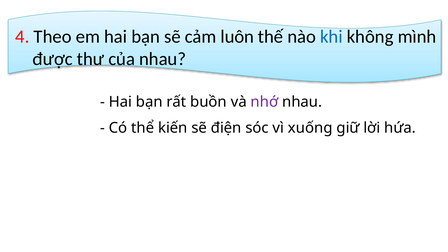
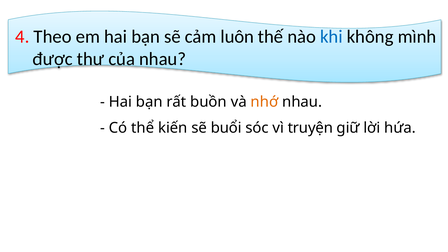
nhớ colour: purple -> orange (264, 102)
điện: điện -> buổi (226, 128)
xuống: xuống -> truyện (310, 128)
